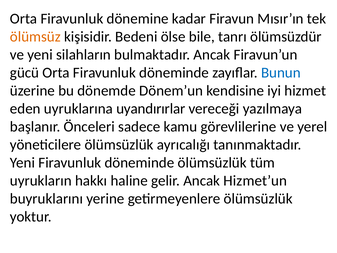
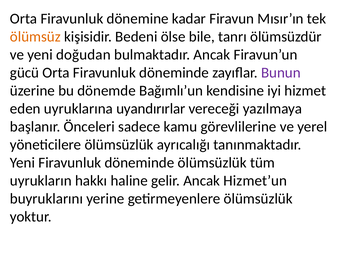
silahların: silahların -> doğudan (83, 55)
Bunun colour: blue -> purple (281, 73)
Dönem’un: Dönem’un -> Bağımlı’un (171, 91)
